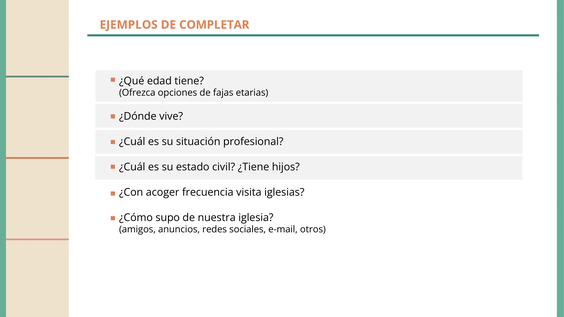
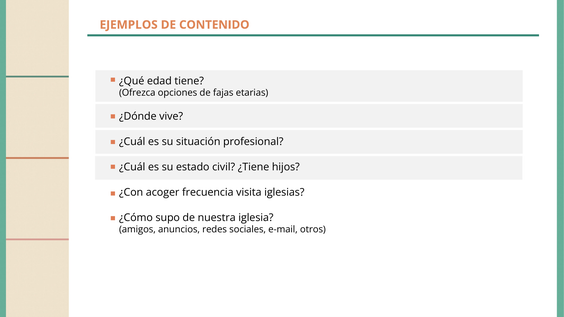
COMPLETAR: COMPLETAR -> CONTENIDO (214, 25)
